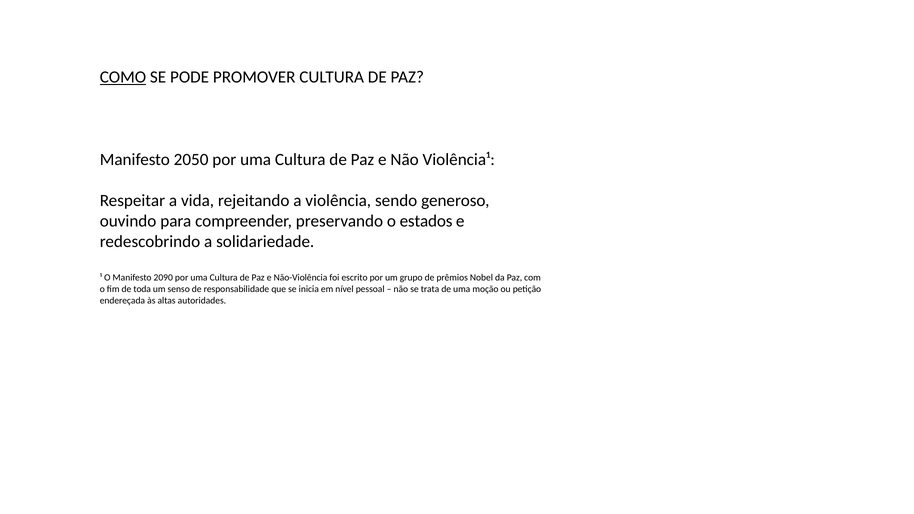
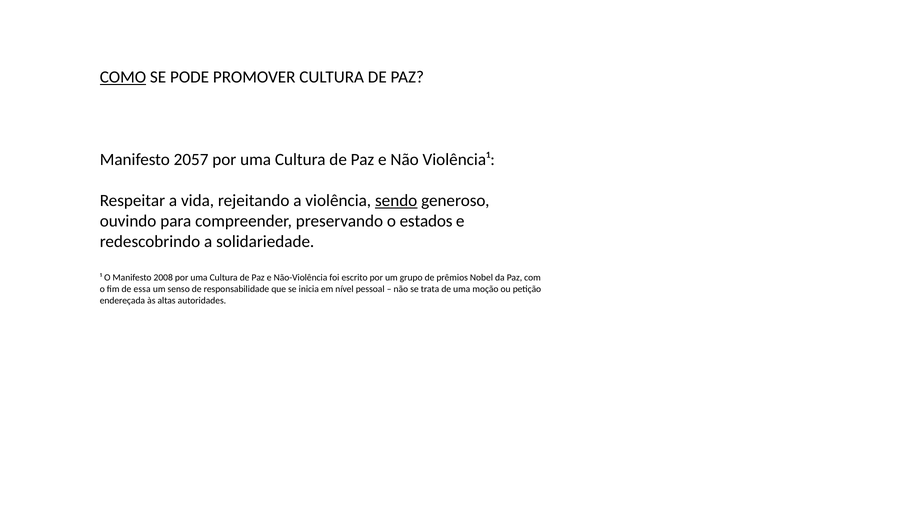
2050: 2050 -> 2057 (191, 160)
sendo underline: none -> present (396, 201)
2090: 2090 -> 2008 (163, 278)
toda: toda -> essa (142, 289)
